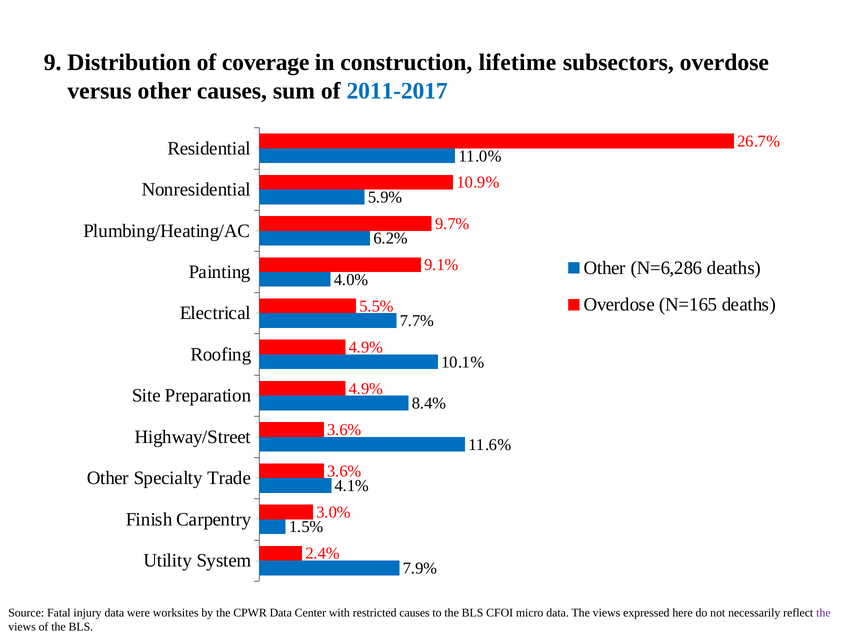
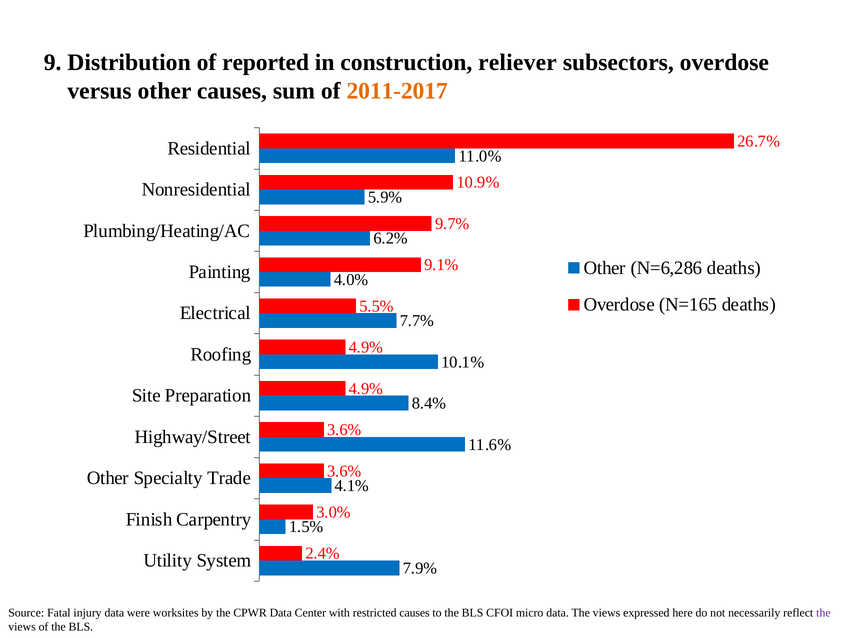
coverage: coverage -> reported (266, 62)
lifetime: lifetime -> reliever (517, 62)
2011-2017 colour: blue -> orange (397, 91)
